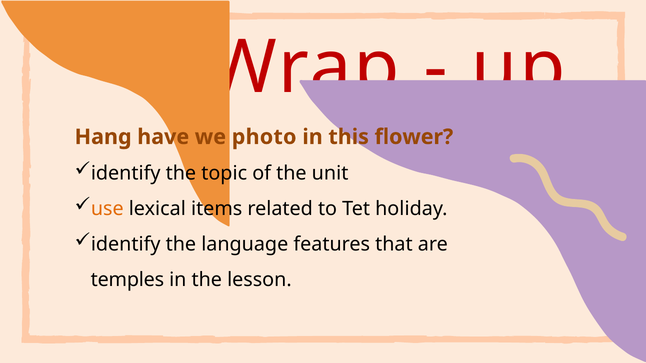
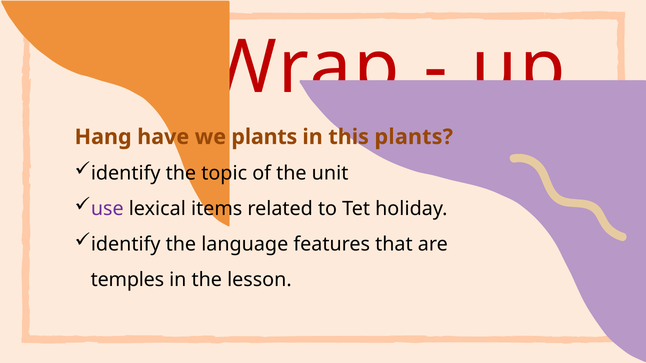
we photo: photo -> plants (264, 137)
this flower: flower -> plants (414, 137)
use colour: orange -> purple (107, 209)
